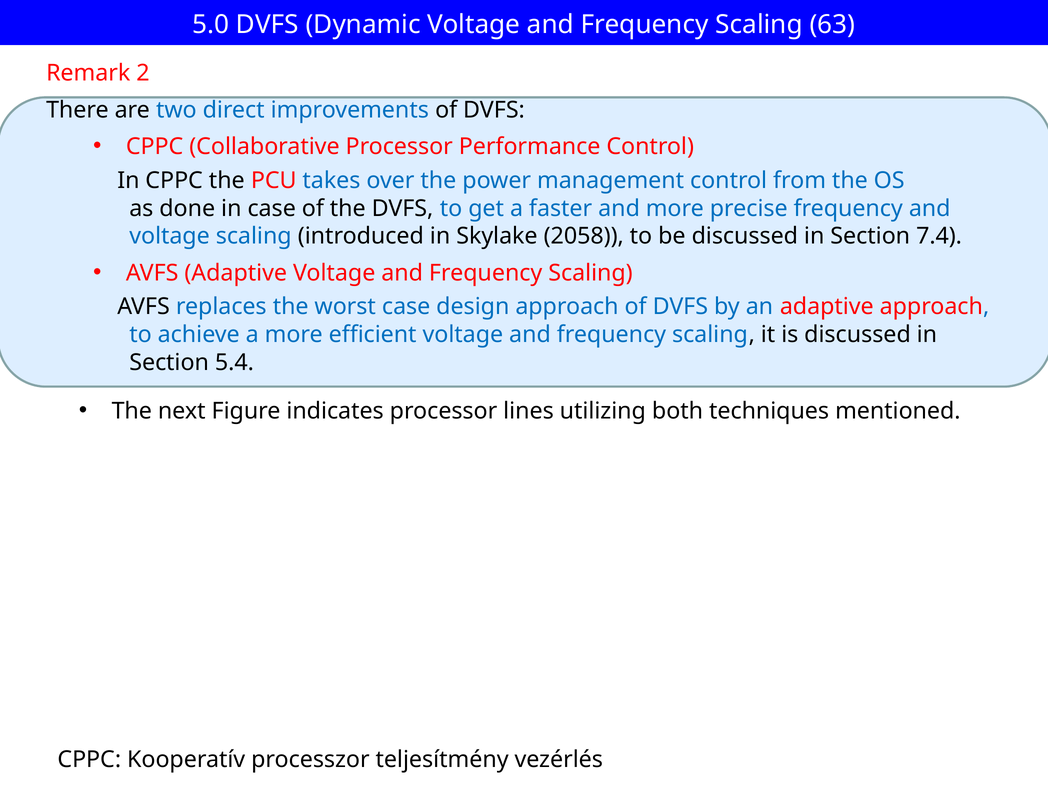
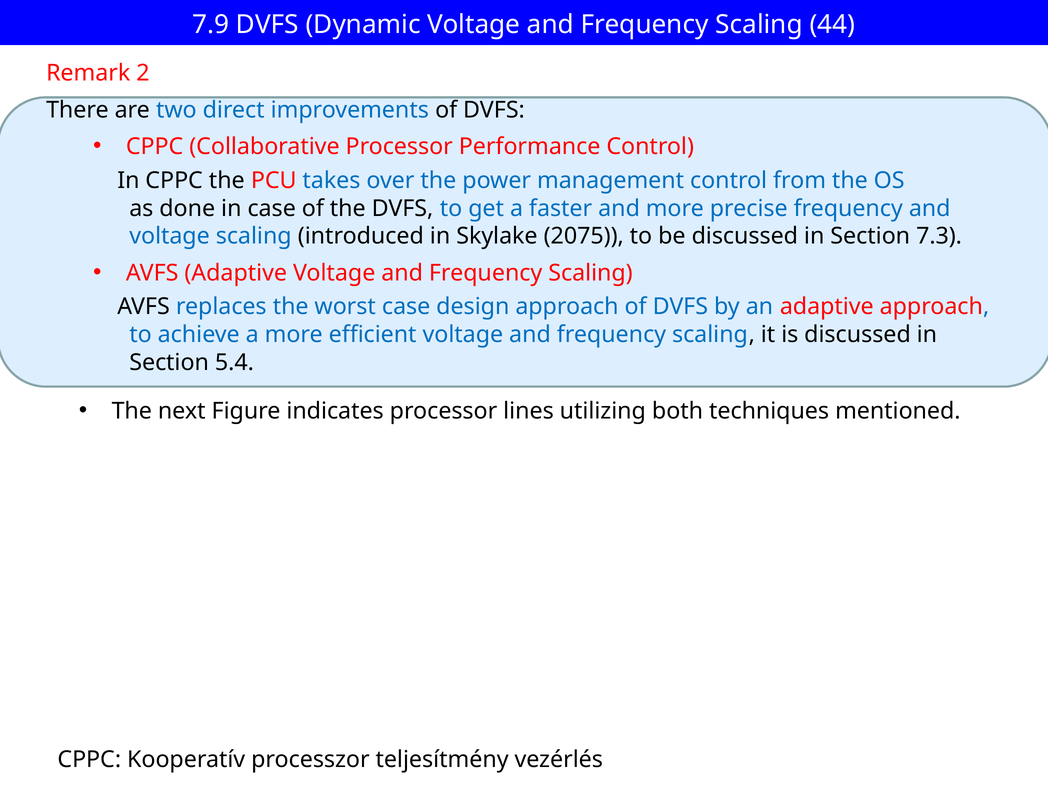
5.0: 5.0 -> 7.9 (211, 24)
63: 63 -> 44 (832, 24)
2058: 2058 -> 2075 (584, 236)
7.4: 7.4 -> 7.3 (939, 236)
